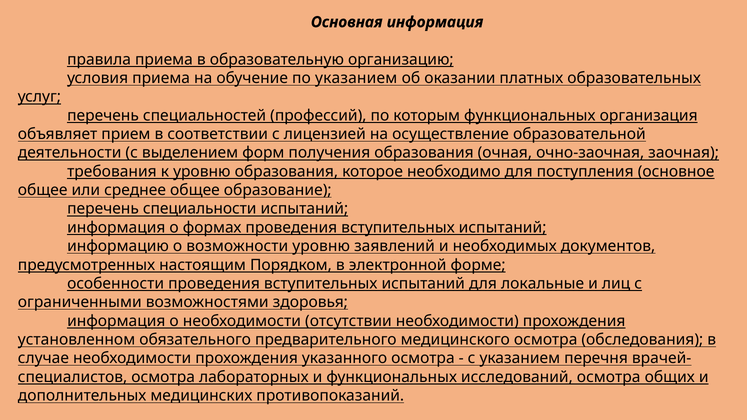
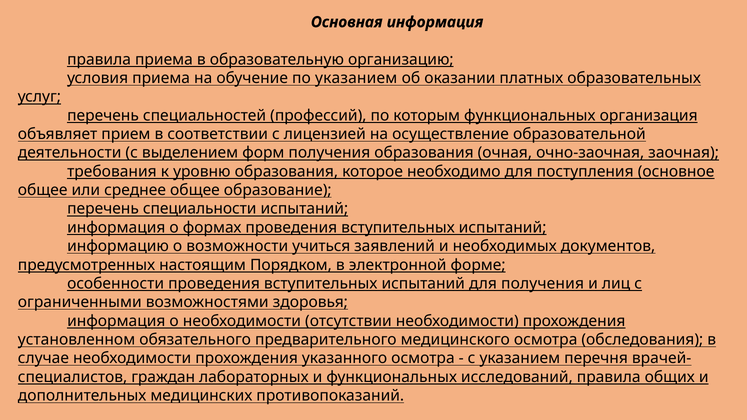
возможности уровню: уровню -> учиться (321, 246)
для локальные: локальные -> получения (543, 284)
осмотра: осмотра -> граждан (163, 377)
исследований осмотра: осмотра -> правила (609, 377)
